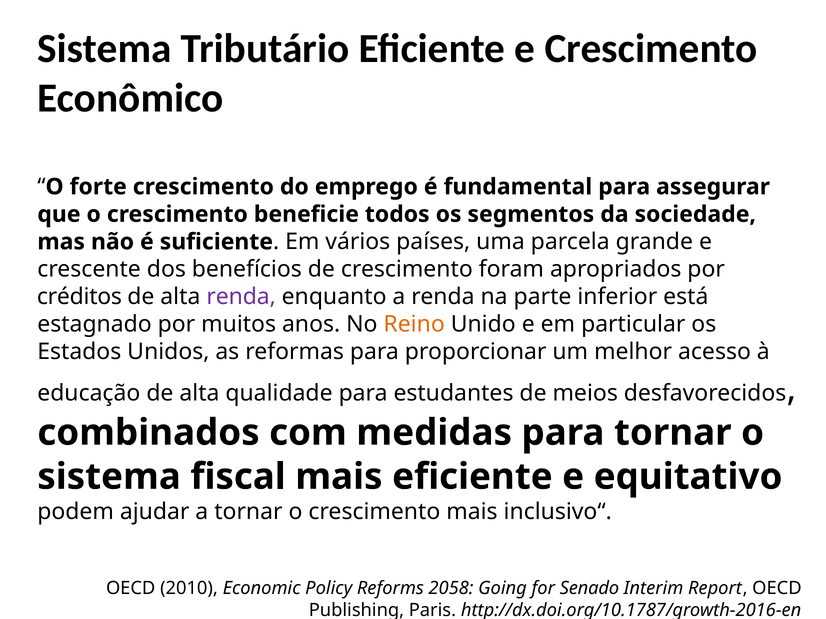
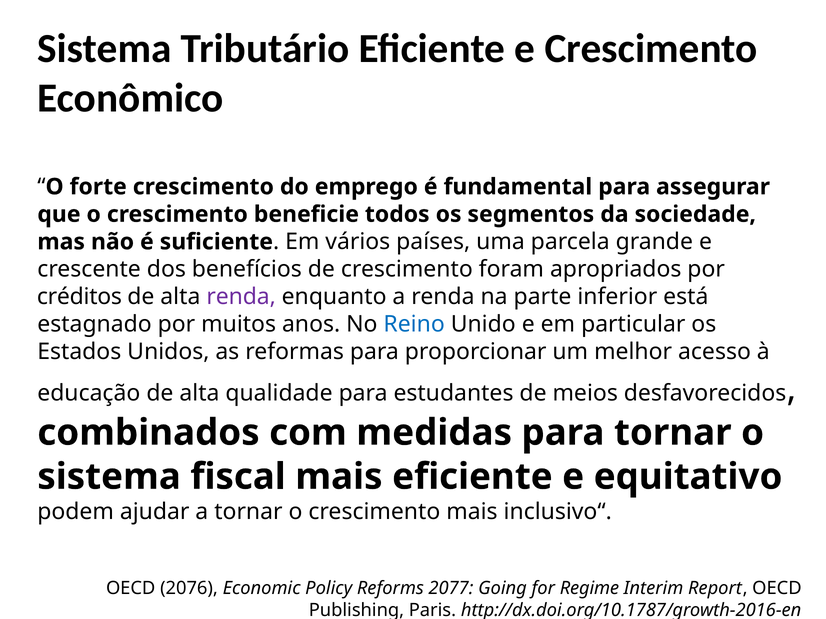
Reino colour: orange -> blue (414, 325)
2010: 2010 -> 2076 (189, 589)
2058: 2058 -> 2077 (451, 589)
Senado: Senado -> Regime (589, 589)
